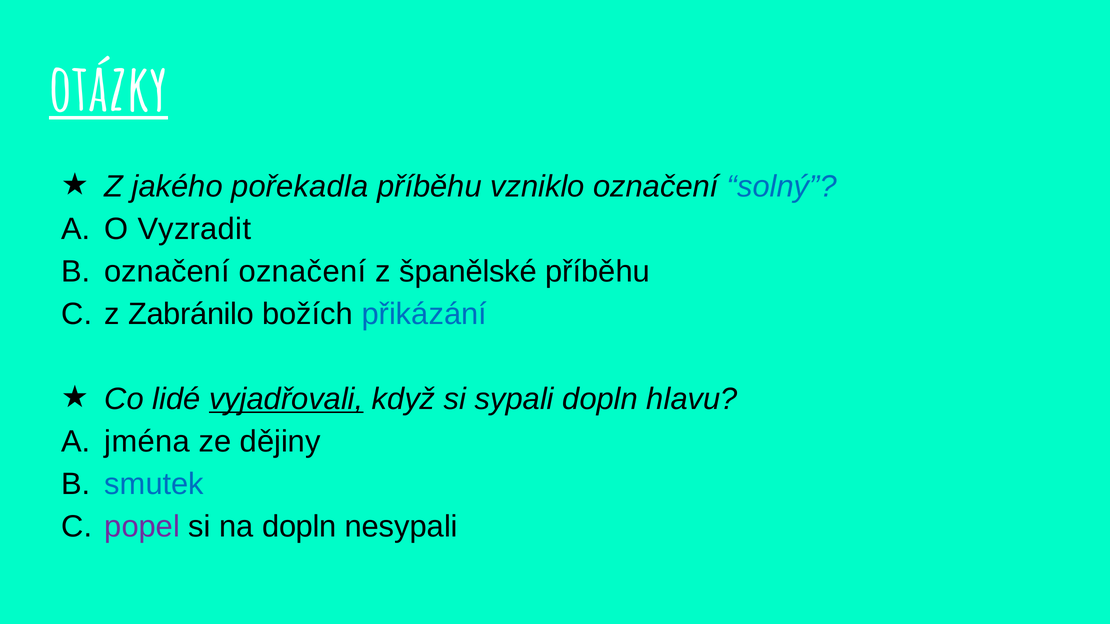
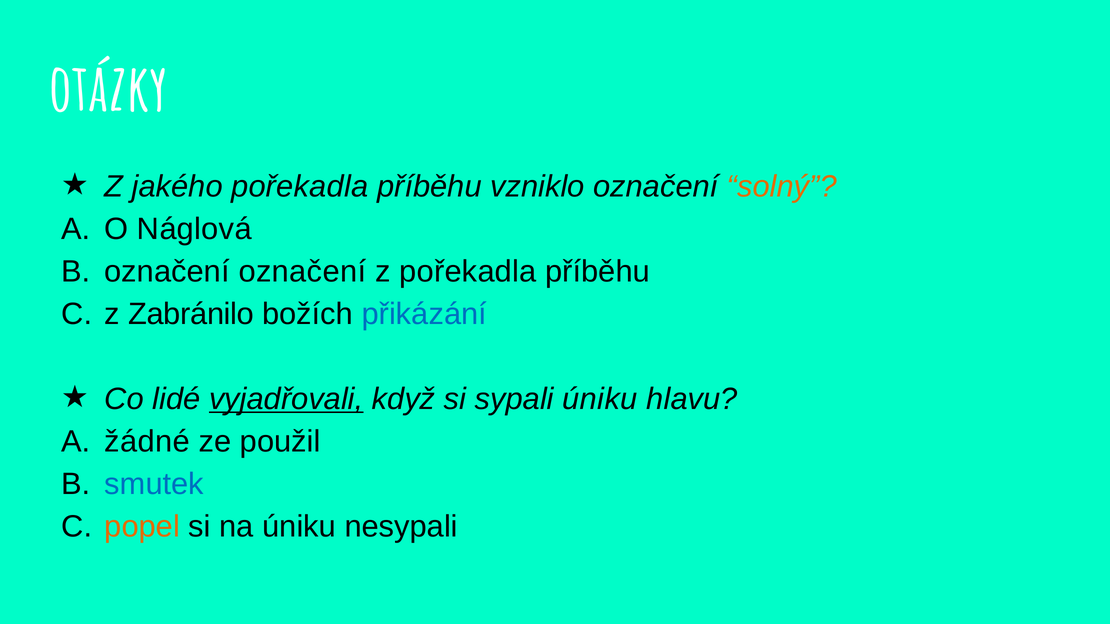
otázky underline: present -> none (108, 90)
solný colour: blue -> orange (782, 186)
Vyzradit: Vyzradit -> Náglová (194, 229)
z španělské: španělské -> pořekadla (468, 272)
sypali dopln: dopln -> úniku (600, 399)
jména: jména -> žádné (147, 442)
dějiny: dějiny -> použil (280, 442)
popel colour: purple -> orange (142, 527)
na dopln: dopln -> úniku (299, 527)
